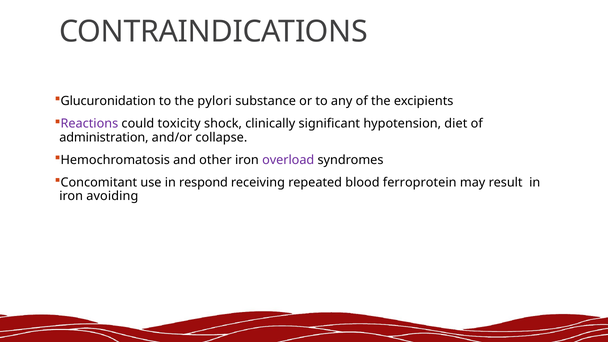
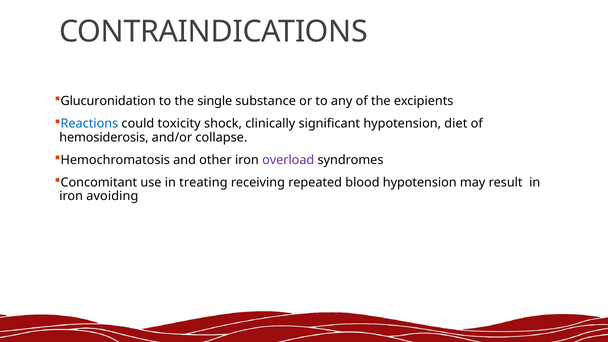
pylori: pylori -> single (215, 101)
Reactions colour: purple -> blue (89, 124)
administration: administration -> hemosiderosis (104, 137)
respond: respond -> treating (203, 183)
blood ferroprotein: ferroprotein -> hypotension (420, 183)
